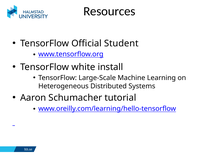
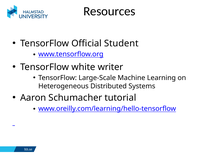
install: install -> writer (110, 67)
